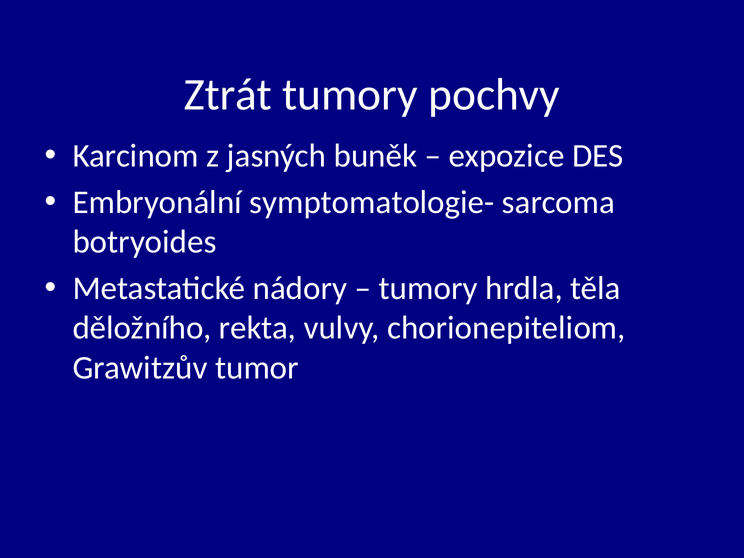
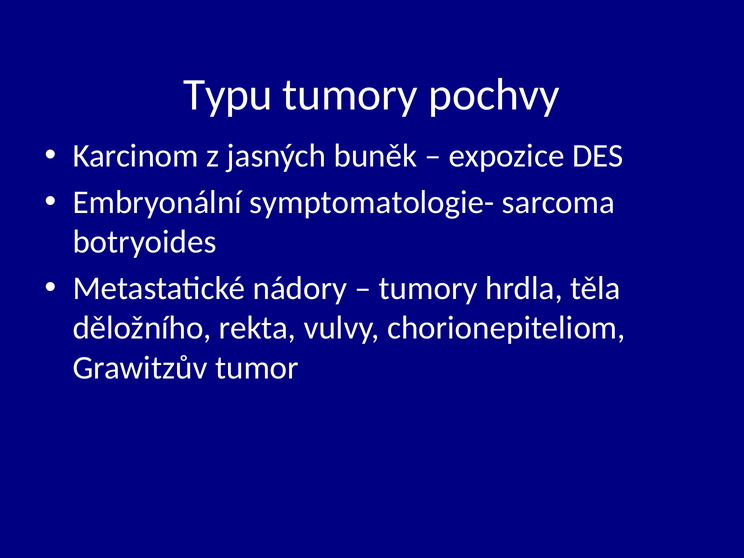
Ztrát: Ztrát -> Typu (228, 95)
